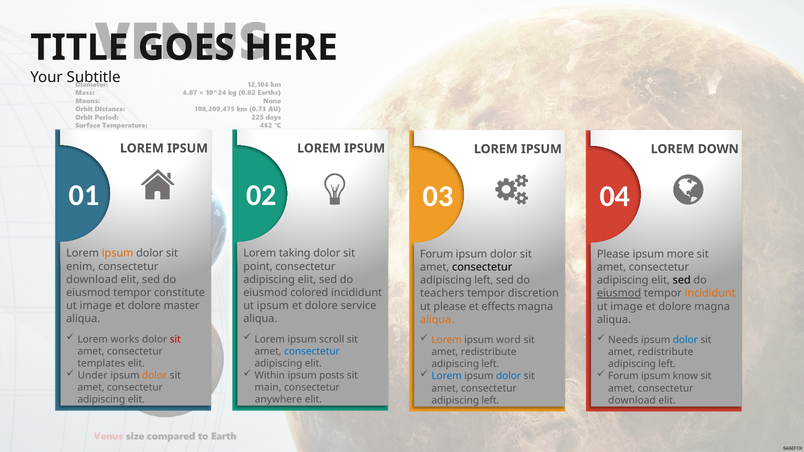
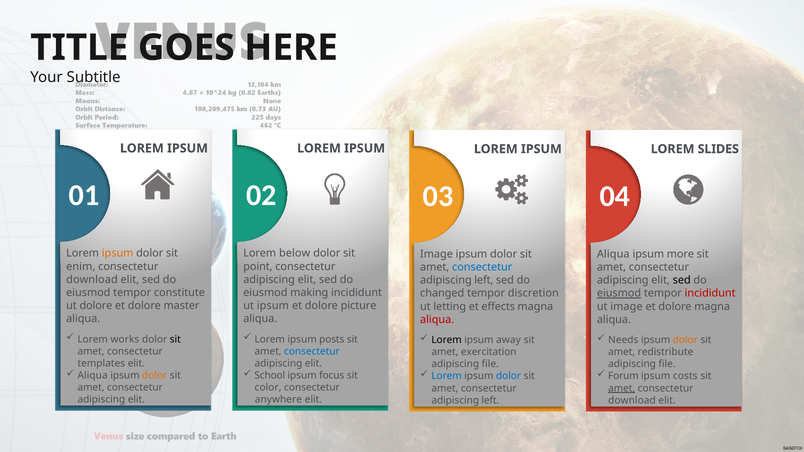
DOWN: DOWN -> SLIDES (718, 149)
taking: taking -> below (295, 254)
Forum: Forum -> Image (437, 254)
Please: Please -> Aliqua (613, 254)
consectetur colour: black -> blue (482, 267)
colored: colored -> making (309, 293)
teachers: teachers -> changed (442, 294)
incididunt colour: orange -> red (710, 294)
image: image -> dolore (96, 306)
service: service -> picture (359, 306)
ut please: please -> letting (450, 307)
aliqua colour: orange -> red (437, 320)
sit colour: red -> black (175, 339)
scroll: scroll -> posts (332, 339)
Lorem colour: orange -> black (447, 340)
word: word -> away (508, 340)
dolor colour: blue -> orange (685, 340)
redistribute: redistribute -> exercitation (489, 352)
left: left -> file (490, 364)
left: left -> file (667, 364)
Under: Under -> Aliqua (93, 376)
Within: Within -> School (270, 376)
posts: posts -> focus (332, 376)
know: know -> costs (685, 376)
main: main -> color (268, 388)
amet underline: none -> present (622, 388)
